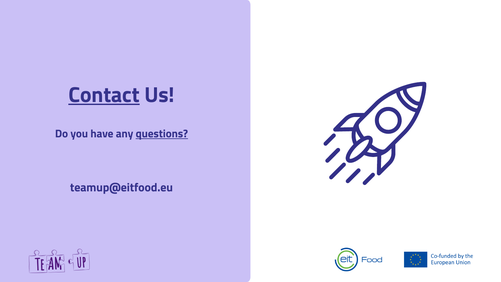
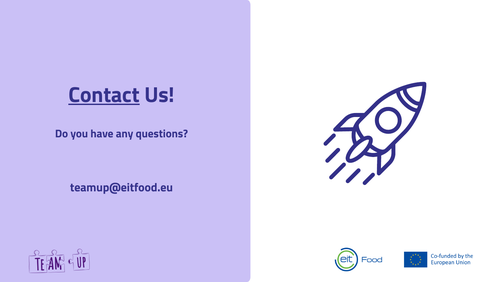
questions underline: present -> none (162, 134)
